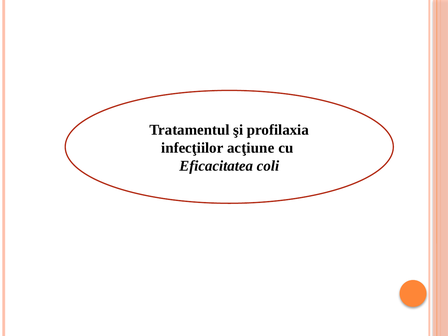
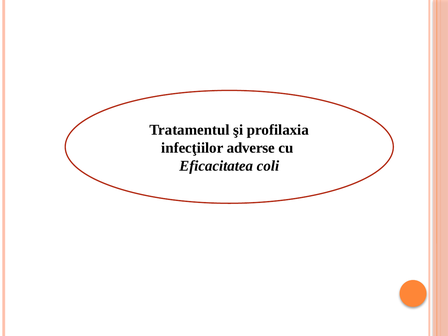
acţiune: acţiune -> adverse (251, 148)
